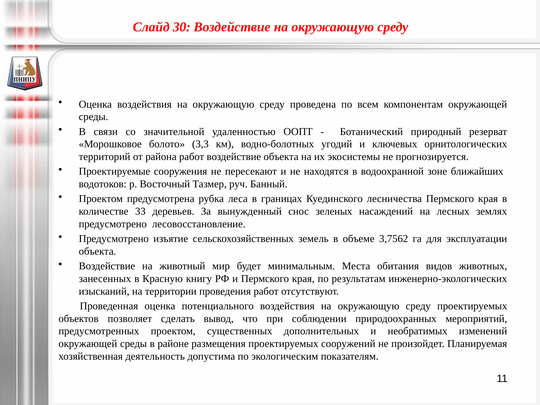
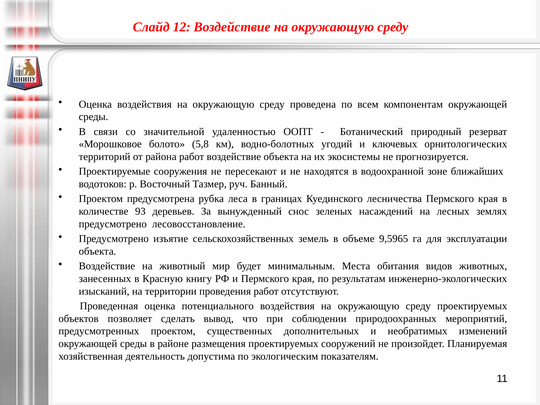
30: 30 -> 12 (182, 27)
3,3: 3,3 -> 5,8 (200, 144)
33: 33 -> 93 (140, 211)
3,7562: 3,7562 -> 9,5965 (394, 239)
